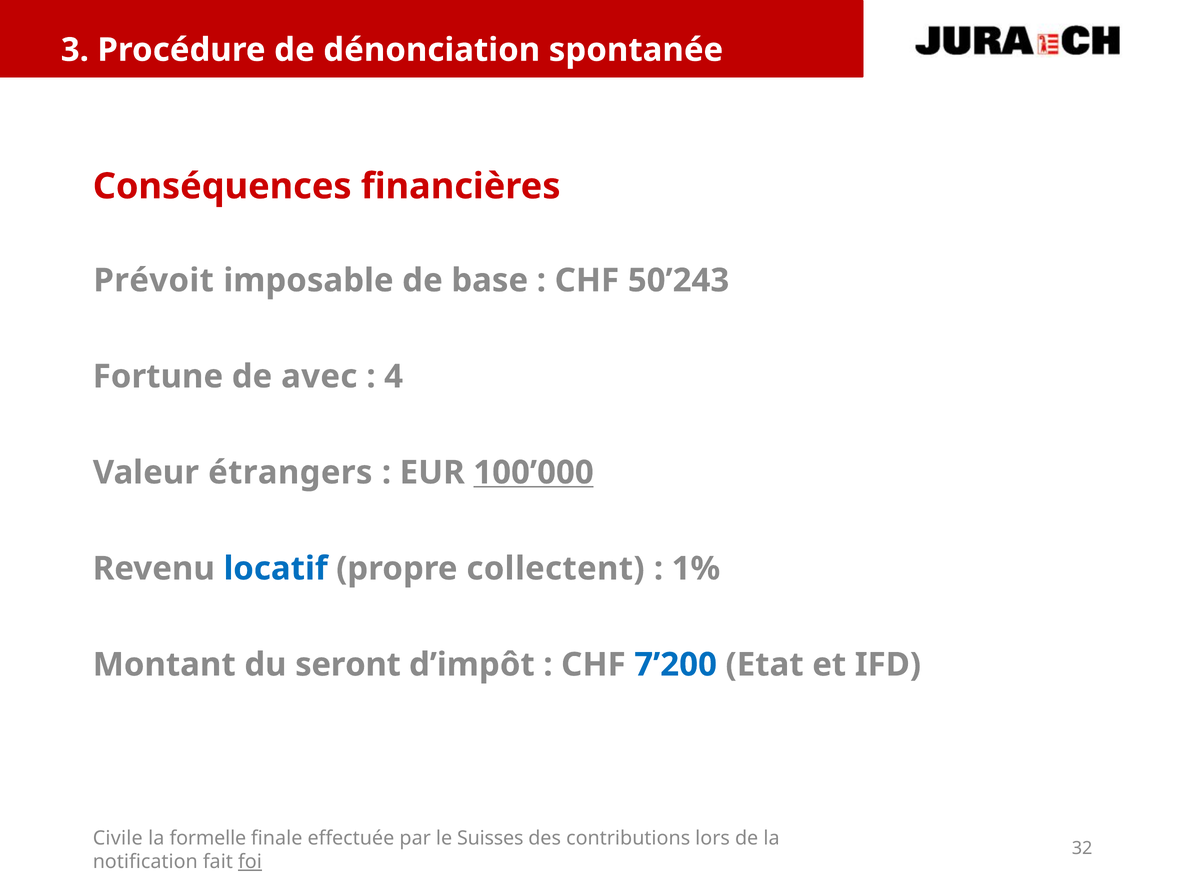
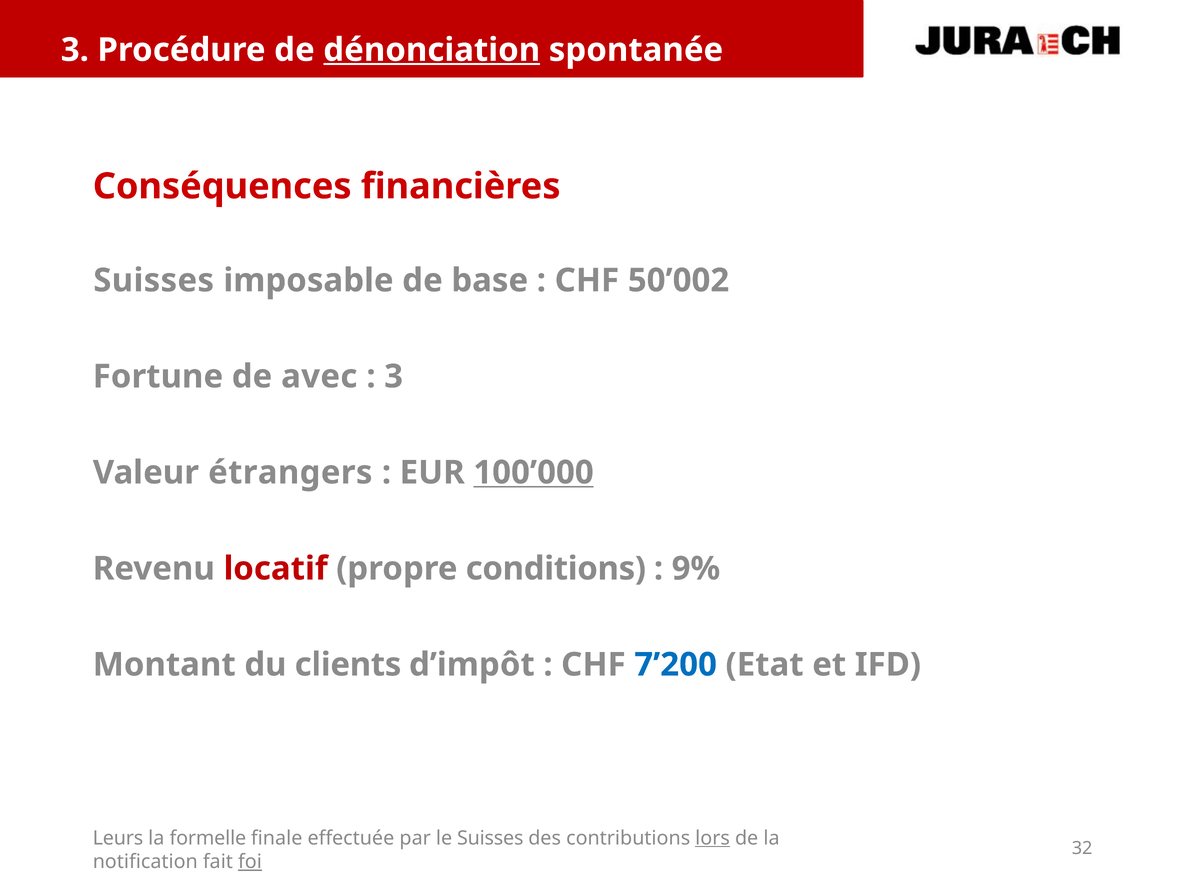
dénonciation underline: none -> present (432, 50)
Prévoit: Prévoit -> Suisses (154, 280)
50’243: 50’243 -> 50’002 (679, 280)
4: 4 -> 3 (394, 376)
locatif colour: blue -> red (275, 568)
collectent: collectent -> conditions (556, 568)
1%: 1% -> 9% (696, 568)
seront: seront -> clients (348, 664)
Civile: Civile -> Leurs (118, 838)
lors underline: none -> present (713, 838)
